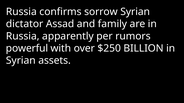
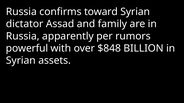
sorrow: sorrow -> toward (101, 12)
$250: $250 -> $848 (109, 49)
